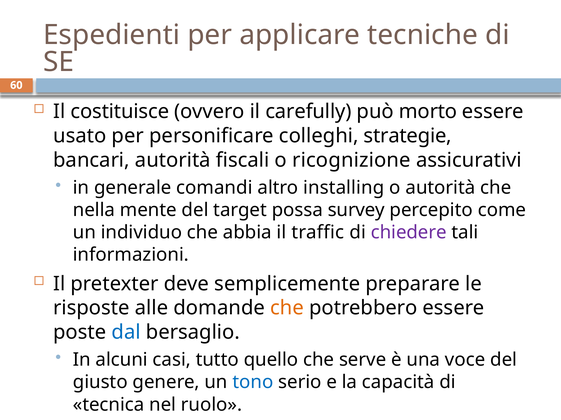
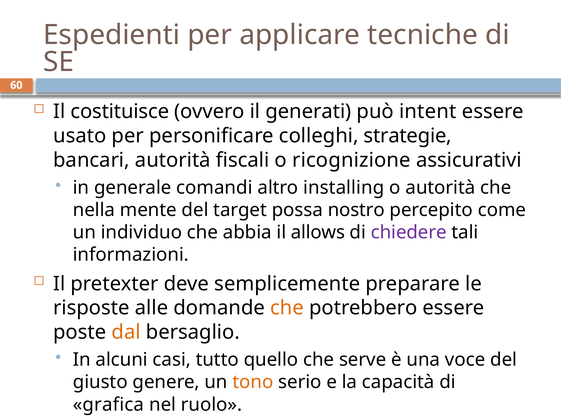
carefully: carefully -> generati (308, 112)
morto: morto -> intent (428, 112)
survey: survey -> nostro (356, 210)
traffic: traffic -> allows (318, 233)
dal colour: blue -> orange (126, 333)
tono colour: blue -> orange (253, 383)
tecnica: tecnica -> grafica (108, 405)
